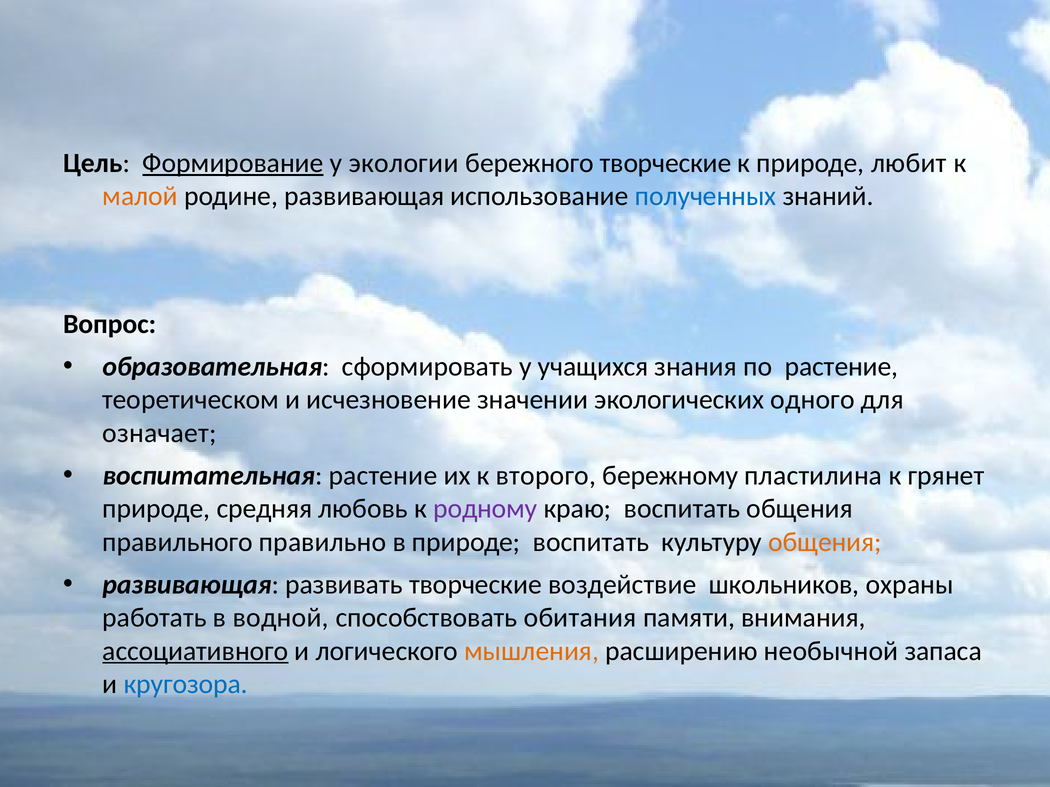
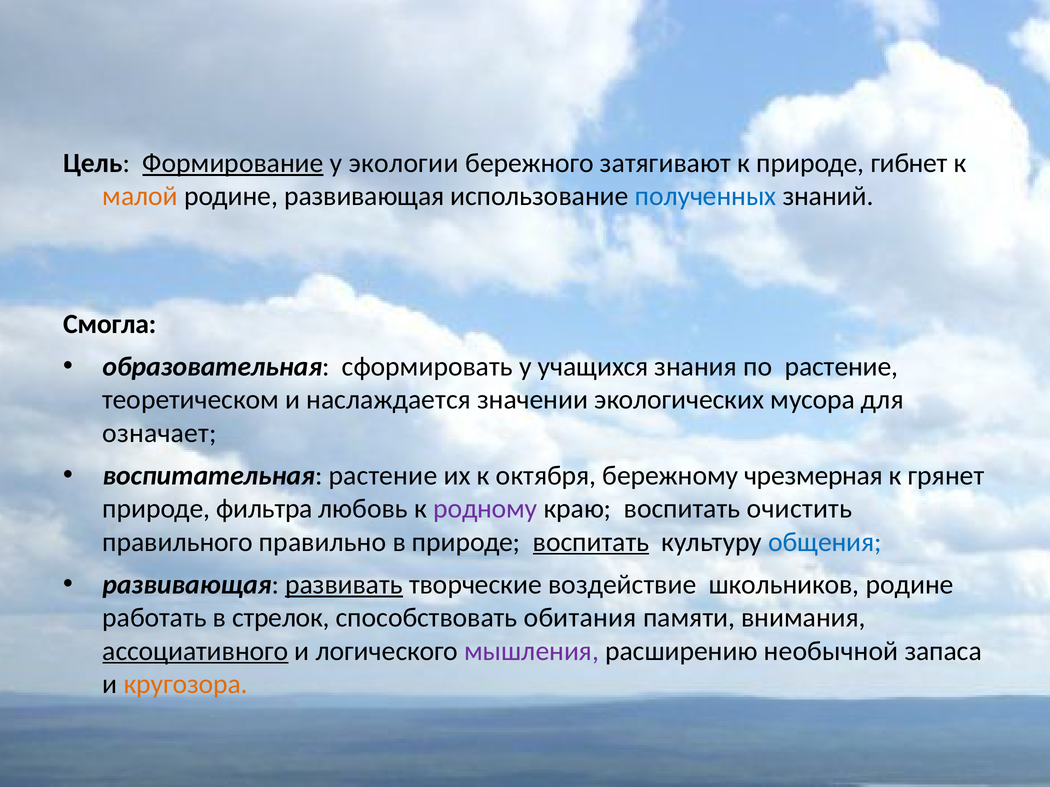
бережного творческие: творческие -> затягивают (665, 163)
любит: любит -> гибнет (909, 163)
Вопрос: Вопрос -> Смогла (110, 324)
исчезновение: исчезновение -> наслаждается (389, 400)
одного: одного -> мусора (813, 400)
второго: второго -> октября (546, 476)
пластилина: пластилина -> чрезмерная (814, 476)
средняя: средняя -> фильтра (264, 509)
воспитать общения: общения -> очистить (800, 509)
воспитать underline: none -> present (591, 542)
общения colour: orange -> blue (825, 542)
развивать underline: none -> present (344, 585)
школьников охраны: охраны -> родине (910, 585)
водной: водной -> стрелок (281, 618)
мышления colour: orange -> purple (532, 651)
кругозора colour: blue -> orange (186, 685)
